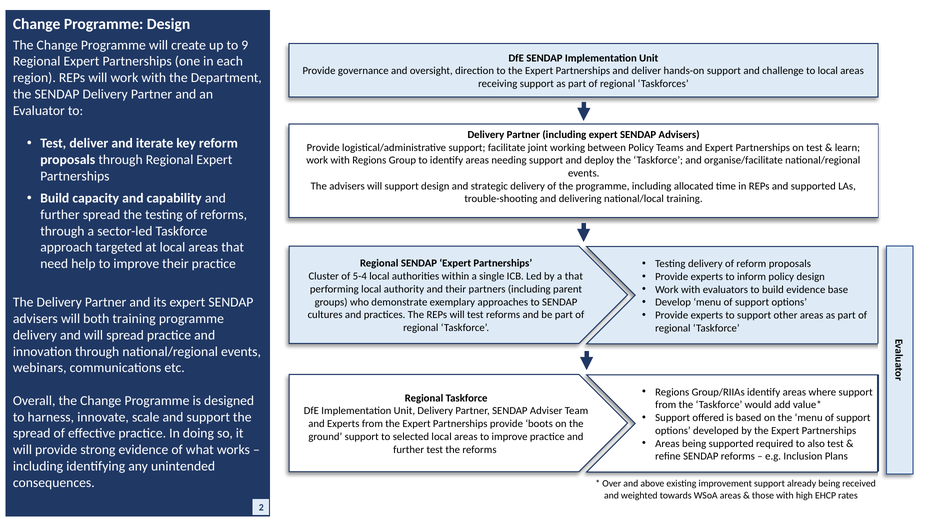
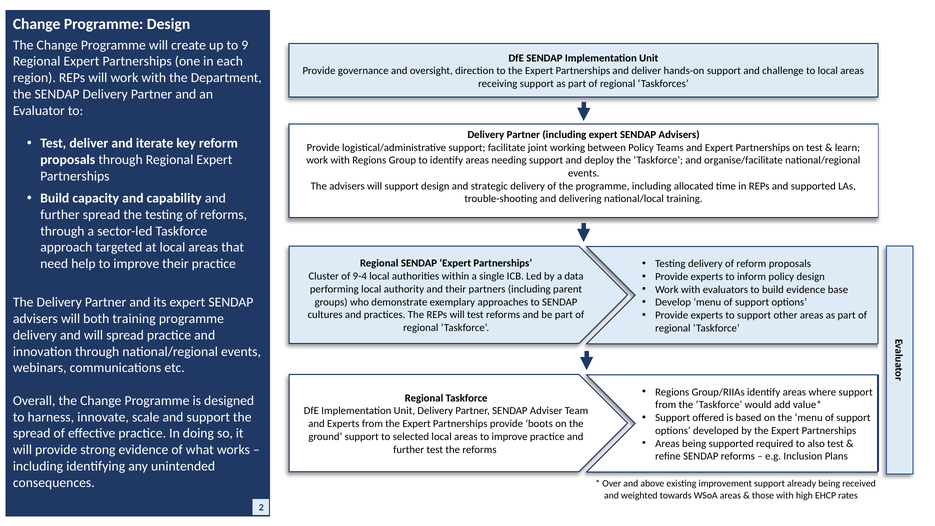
5-4: 5-4 -> 9-4 (360, 276)
a that: that -> data (574, 276)
